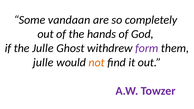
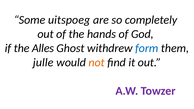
vandaan: vandaan -> uitspoeg (69, 20)
the Julle: Julle -> Alles (43, 48)
form colour: purple -> blue (147, 48)
